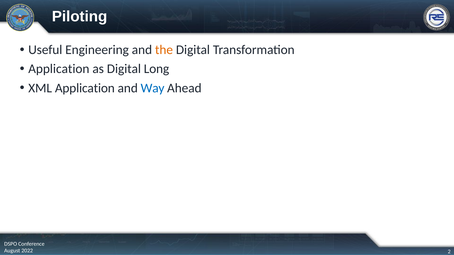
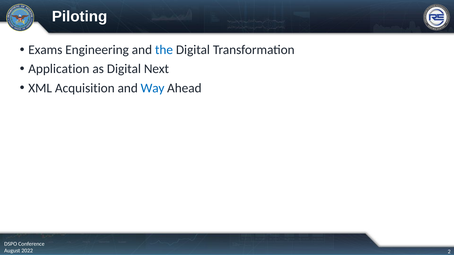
Useful: Useful -> Exams (45, 50)
the colour: orange -> blue (164, 50)
Long: Long -> Next (156, 69)
XML Application: Application -> Acquisition (85, 88)
